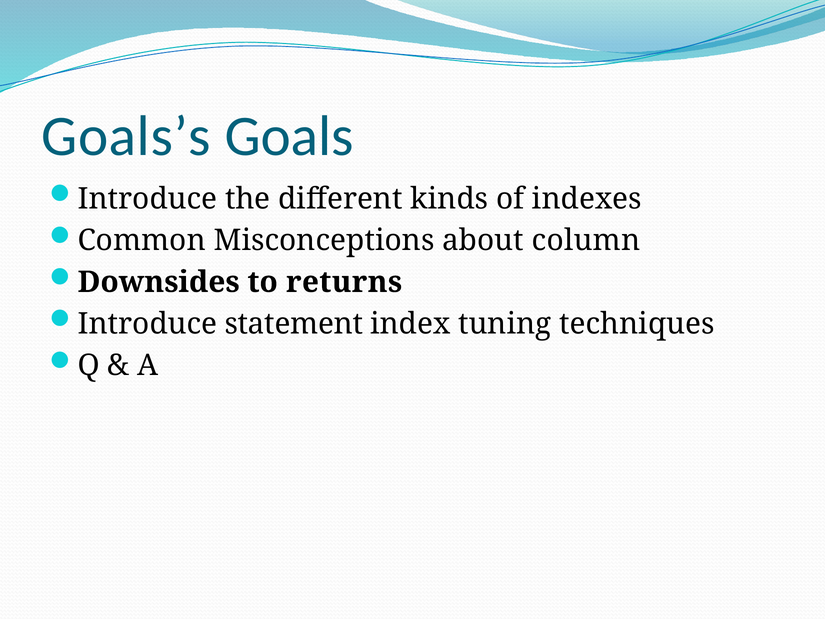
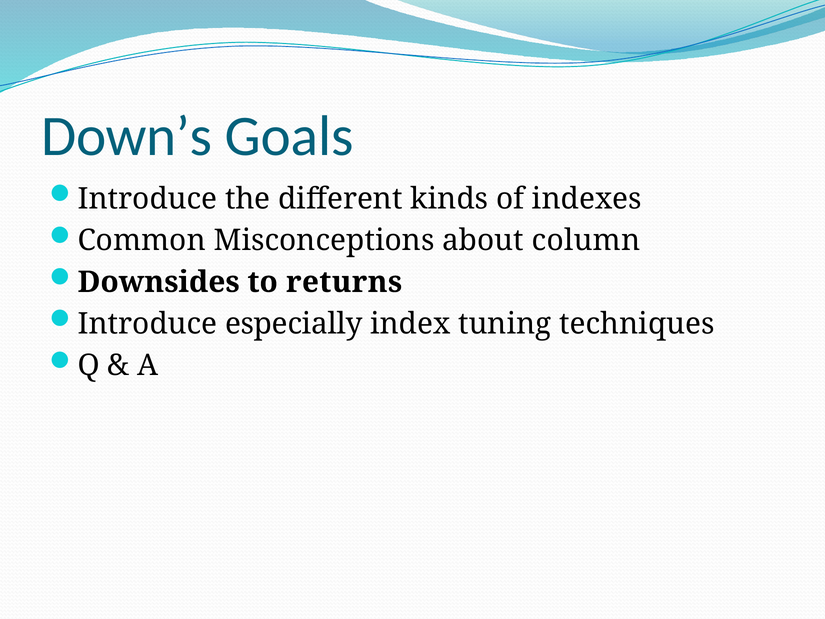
Goals’s: Goals’s -> Down’s (127, 136)
statement: statement -> especially (294, 324)
